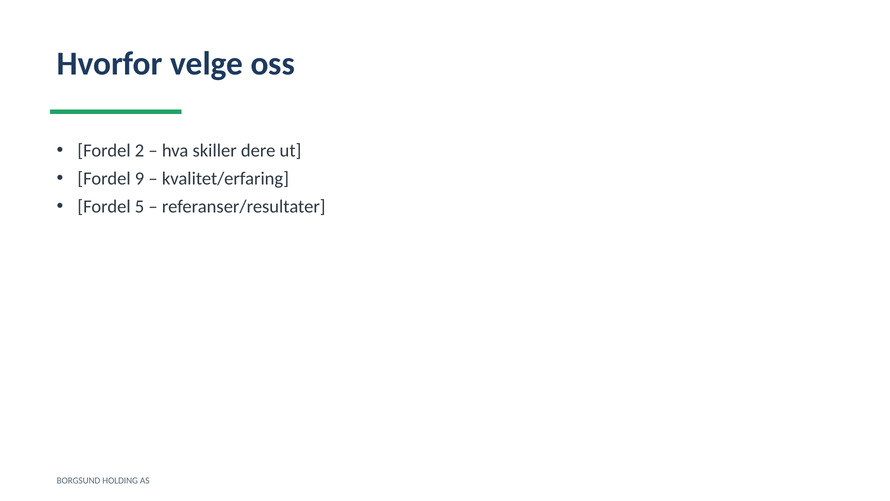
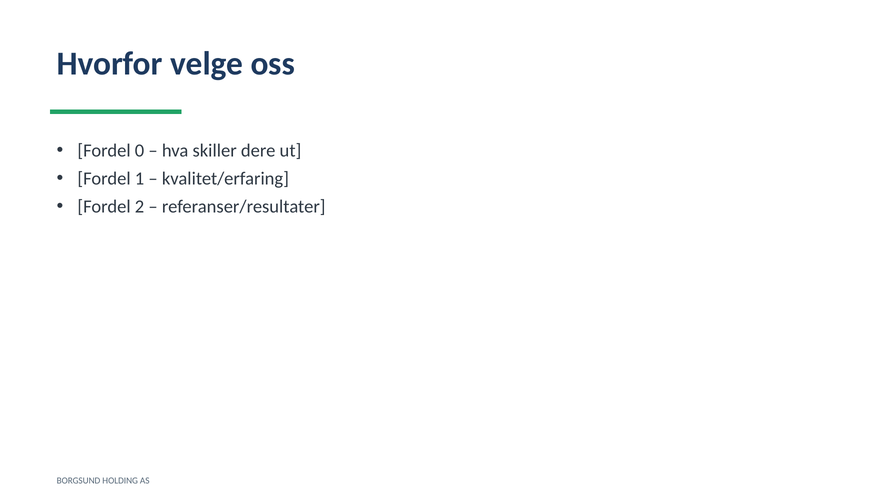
2: 2 -> 0 (140, 151)
9: 9 -> 1 (140, 179)
5: 5 -> 2 (140, 206)
